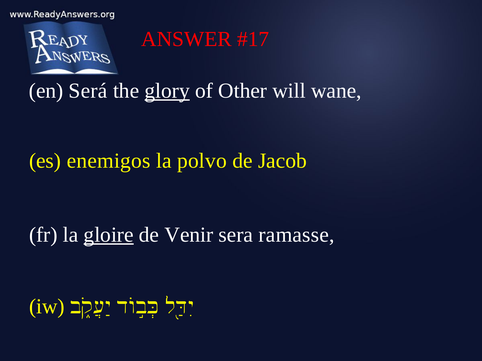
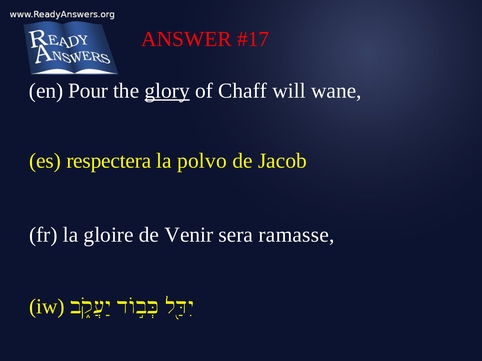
Será: Será -> Pour (88, 91)
Other: Other -> Chaff (243, 91)
enemigos: enemigos -> respectera (109, 161)
gloire underline: present -> none (109, 235)
